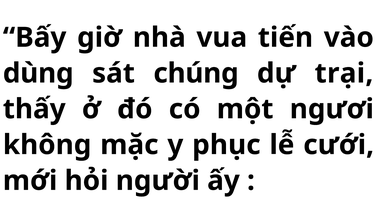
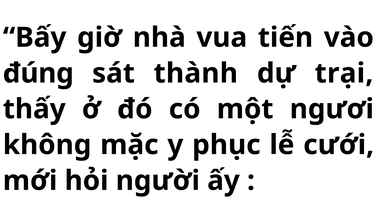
dùng: dùng -> đúng (38, 73)
chúng: chúng -> thành (196, 73)
